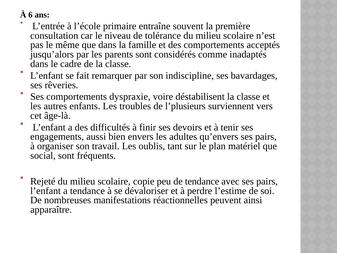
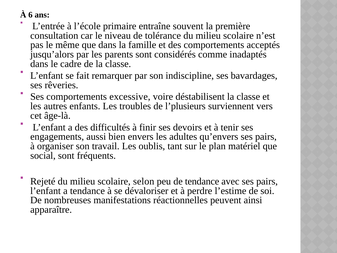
dyspraxie: dyspraxie -> excessive (130, 97)
copie: copie -> selon (144, 181)
